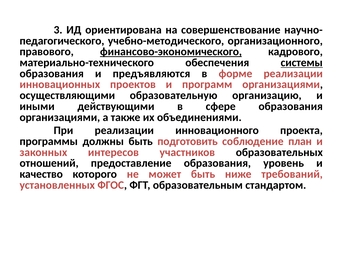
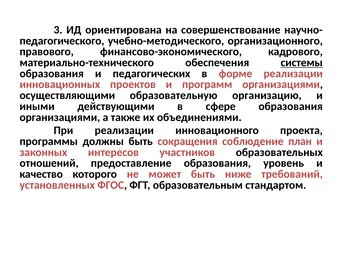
финансово-экономического underline: present -> none (171, 52)
предъявляются: предъявляются -> педагогических (152, 73)
подготовить: подготовить -> сокращения (188, 141)
